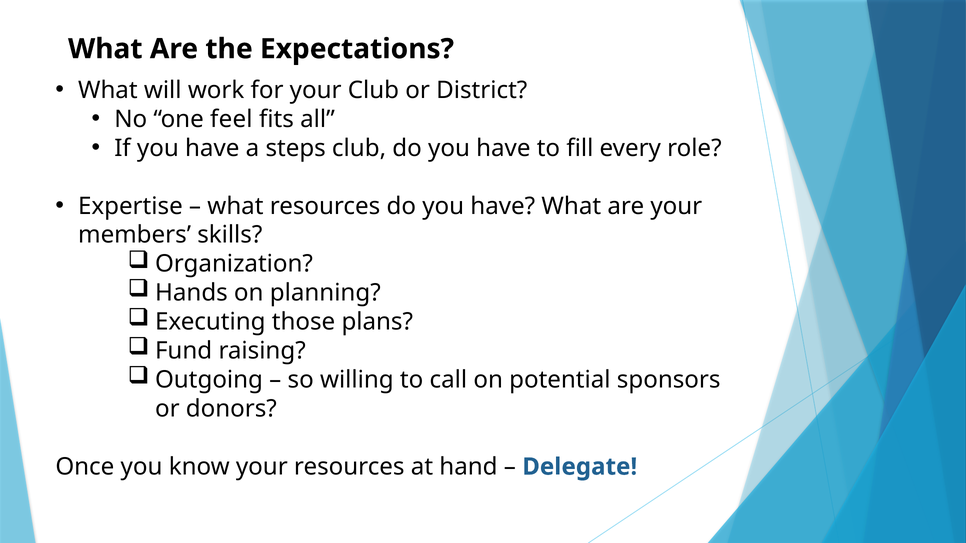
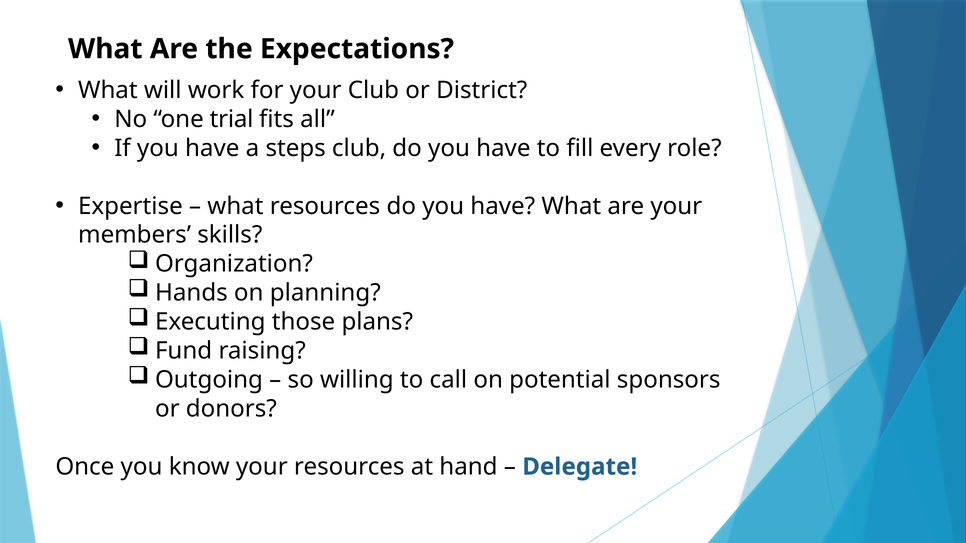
feel: feel -> trial (232, 119)
